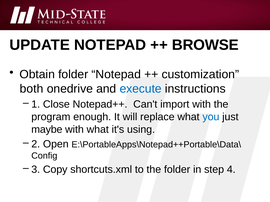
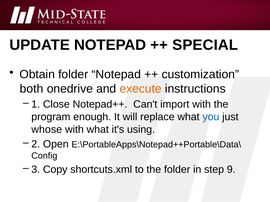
BROWSE: BROWSE -> SPECIAL (205, 45)
execute colour: blue -> orange (141, 89)
maybe: maybe -> whose (47, 130)
4: 4 -> 9 (231, 170)
